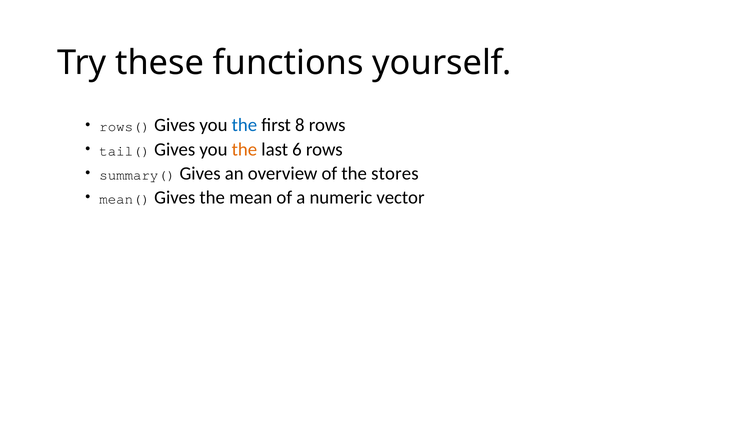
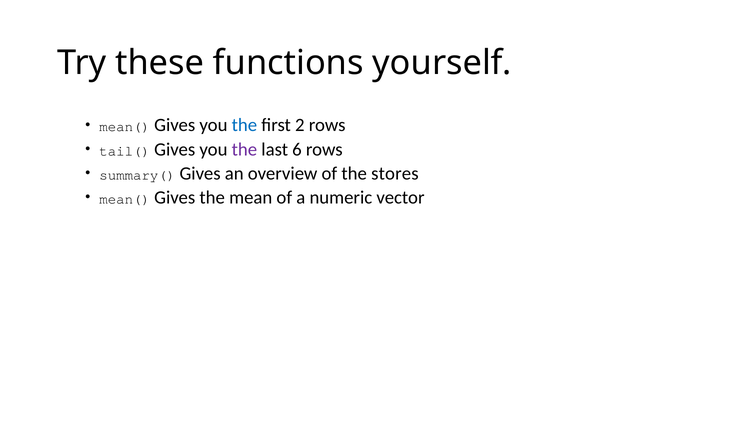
rows(: rows( -> mean( (125, 127)
8: 8 -> 2 (300, 125)
the colour: orange -> purple (244, 149)
